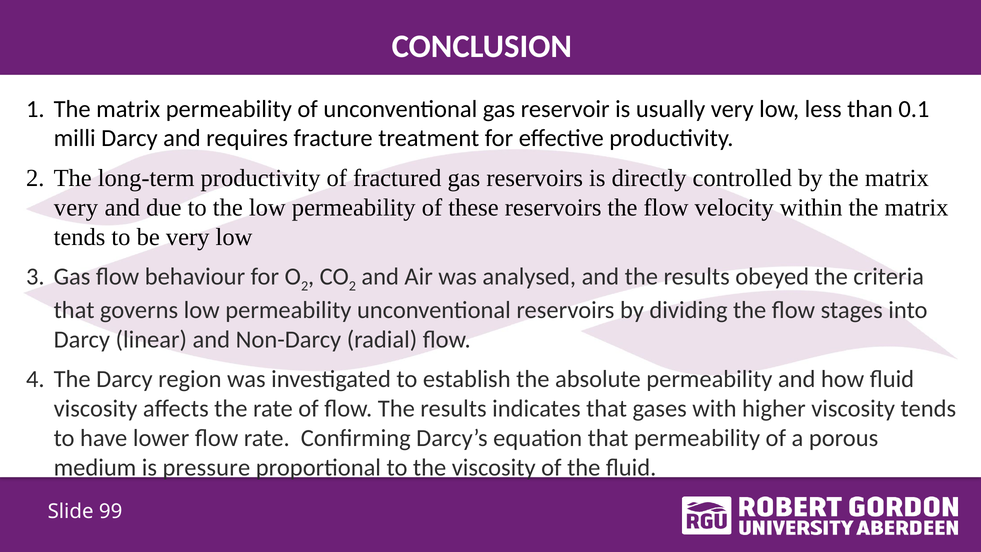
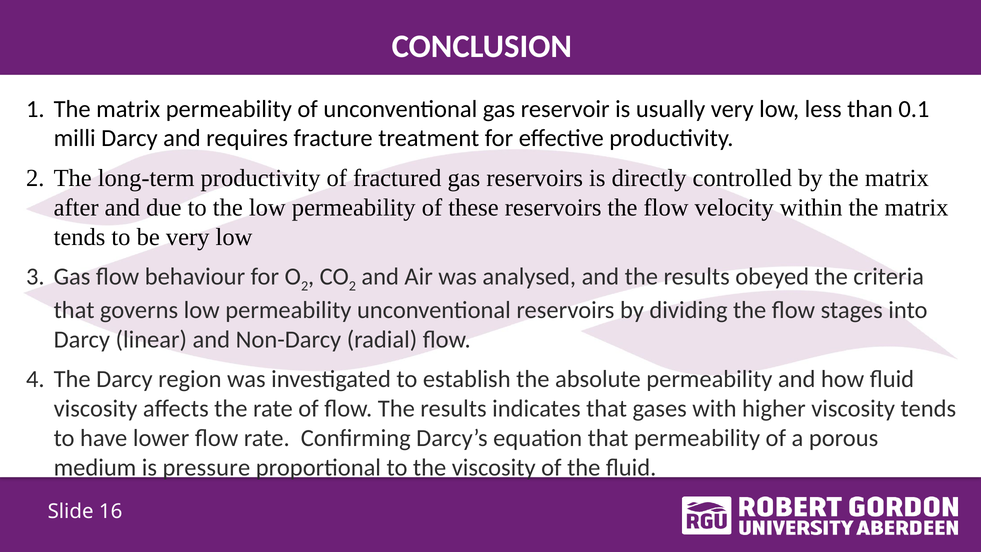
very: very -> after (76, 207)
99: 99 -> 16 (111, 511)
